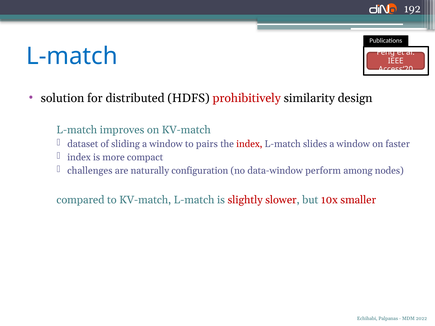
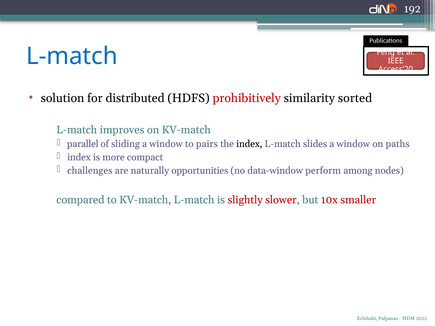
design: design -> sorted (355, 98)
dataset: dataset -> parallel (83, 144)
index colour: red -> black (249, 144)
faster: faster -> paths (398, 144)
configuration: configuration -> opportunities (200, 171)
